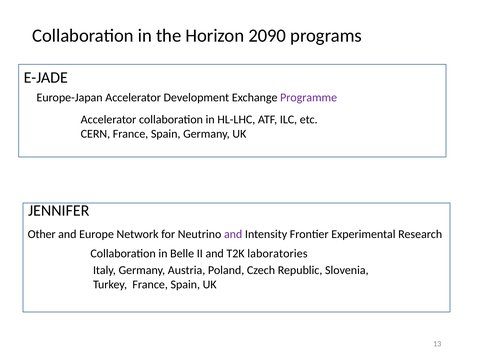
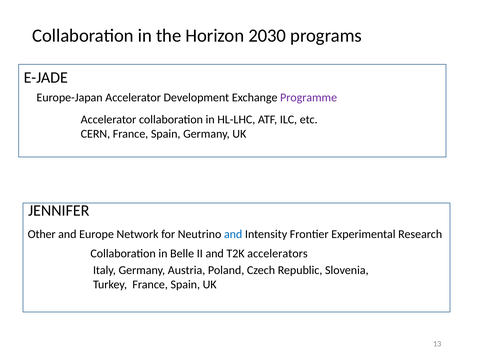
2090: 2090 -> 2030 (267, 36)
and colour: purple -> blue (233, 234)
laboratories: laboratories -> accelerators (277, 253)
